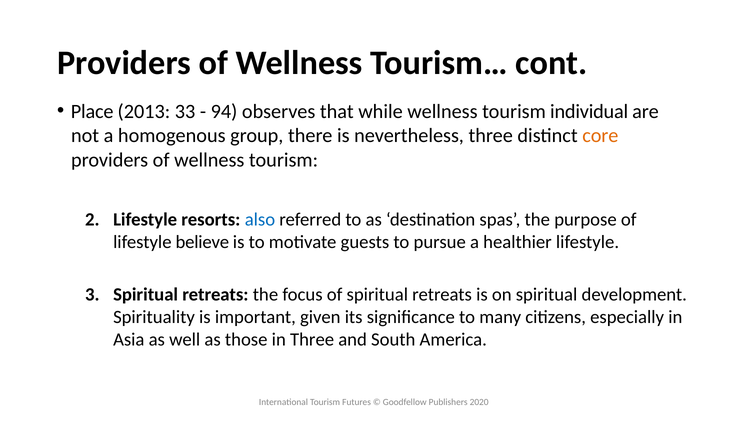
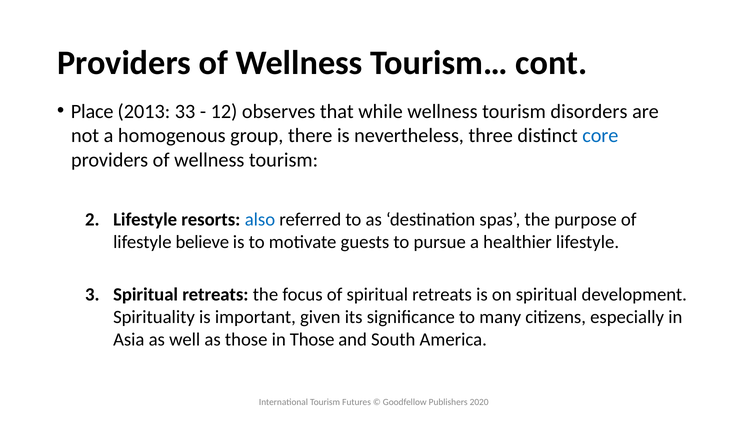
94: 94 -> 12 (224, 111)
individual: individual -> disorders (589, 111)
core colour: orange -> blue (600, 136)
in Three: Three -> Those (312, 339)
